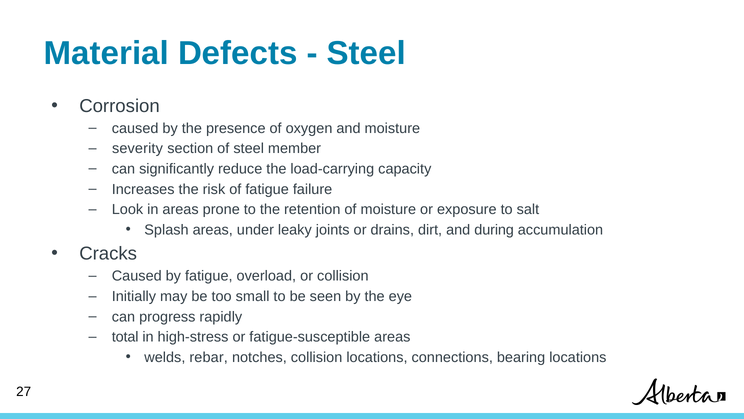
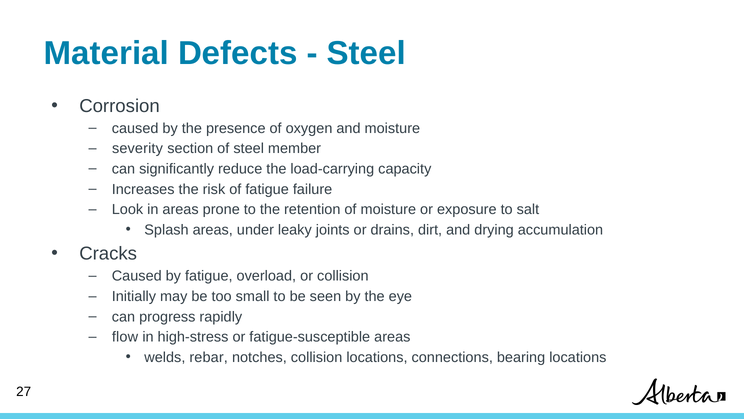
during: during -> drying (494, 230)
total: total -> flow (125, 337)
